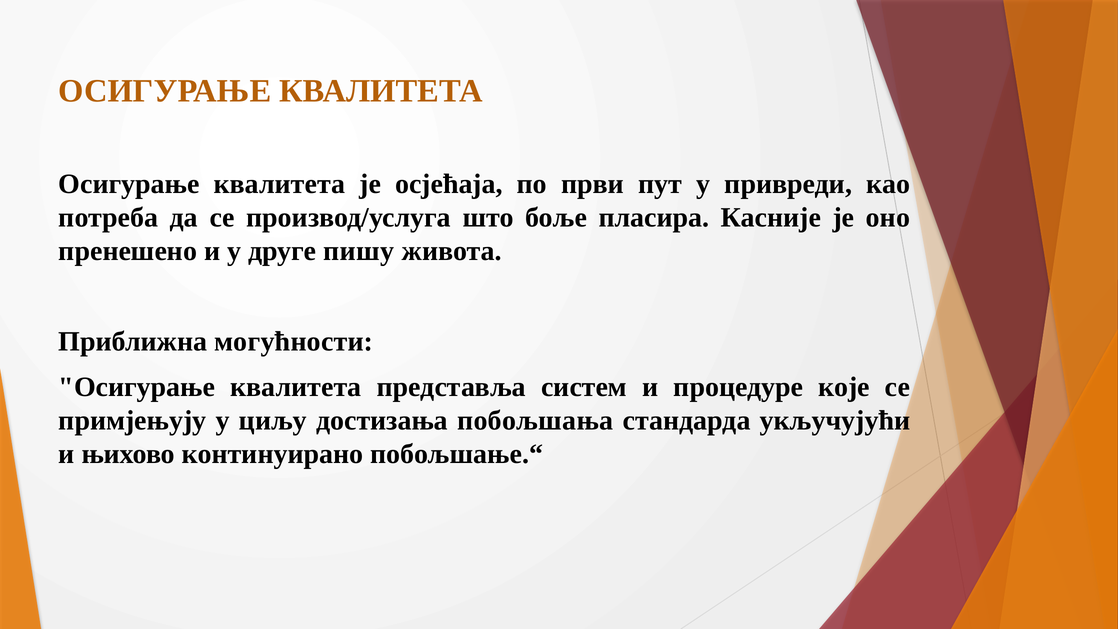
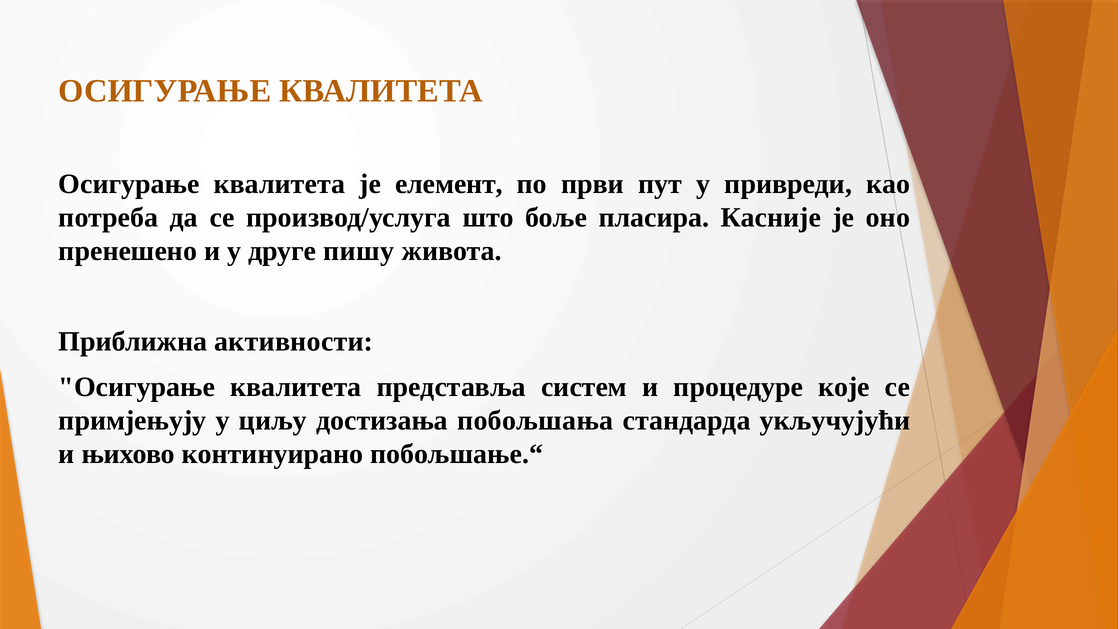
осјећаја: осјећаја -> елемент (449, 184)
могућности: могућности -> активности (294, 342)
